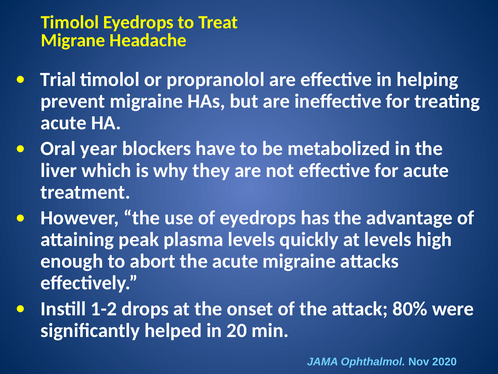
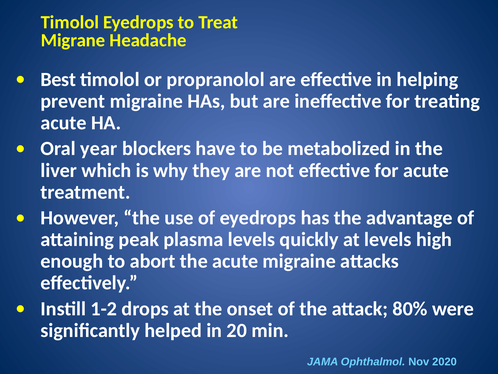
Trial: Trial -> Best (58, 79)
